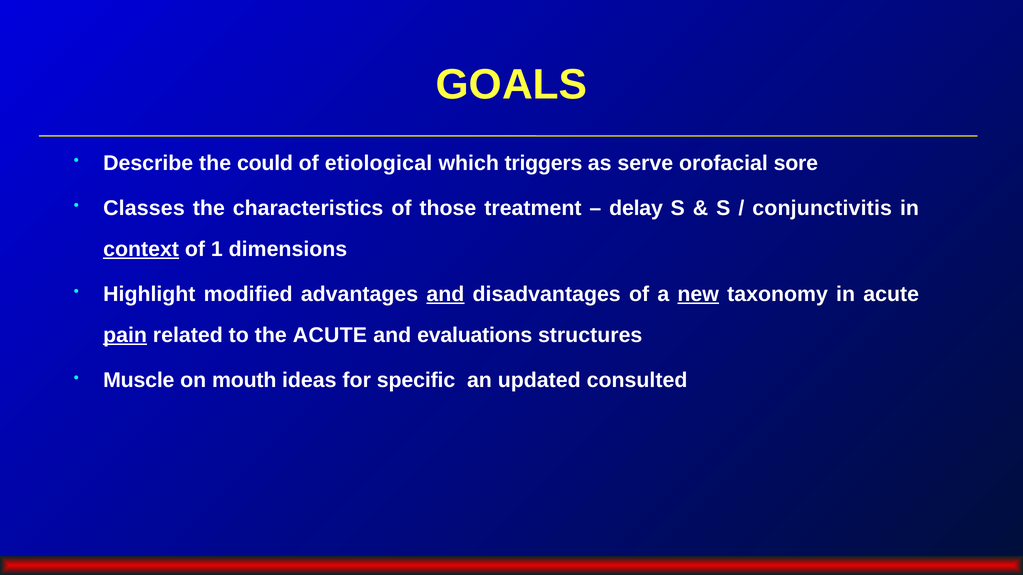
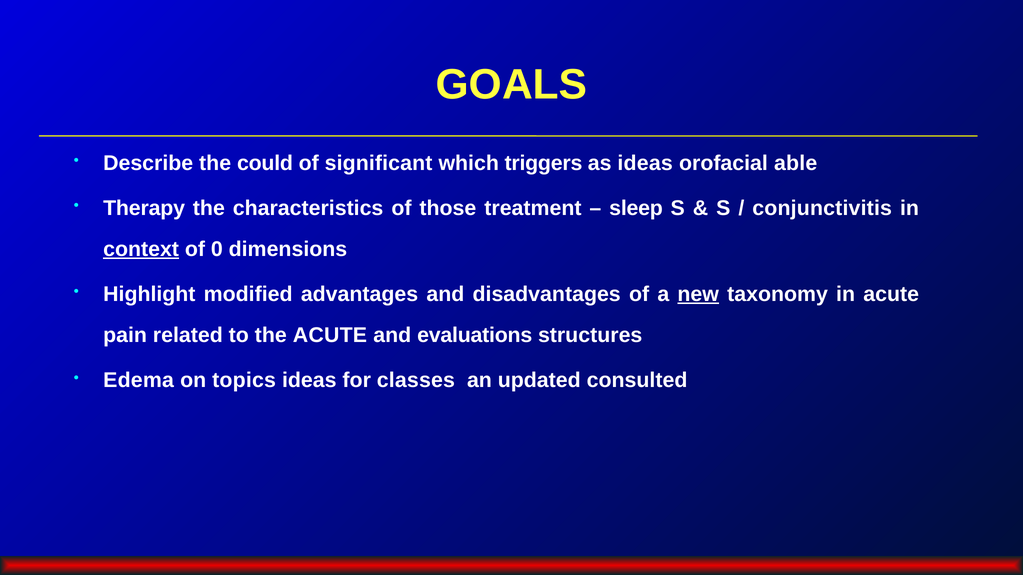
etiological: etiological -> significant (379, 163)
as serve: serve -> ideas (645, 163)
sore: sore -> able (796, 163)
Classes: Classes -> Therapy (144, 208)
delay: delay -> sleep (636, 208)
1: 1 -> 0 (217, 249)
and underline: present -> none (445, 294)
pain underline: present -> none (125, 335)
Muscle: Muscle -> Edema (139, 381)
mouth: mouth -> topics (244, 381)
specific: specific -> classes (416, 381)
